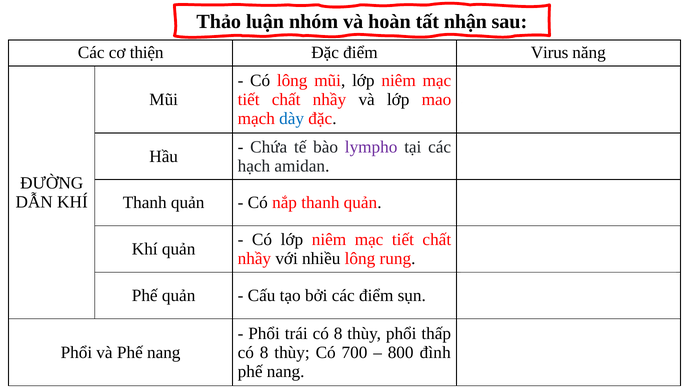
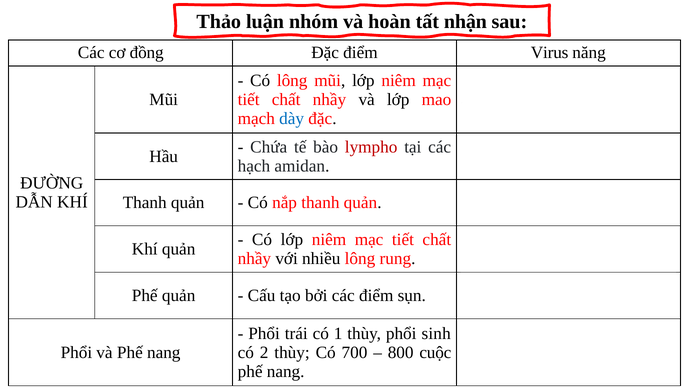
thiện: thiện -> đồng (147, 52)
lympho colour: purple -> red (371, 147)
trái có 8: 8 -> 1 (338, 334)
thấp: thấp -> sinh (436, 334)
8: 8 -> 2 (264, 353)
đình: đình -> cuộc (435, 353)
